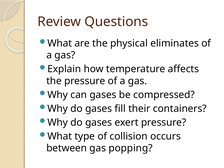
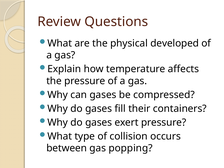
eliminates: eliminates -> developed (175, 43)
